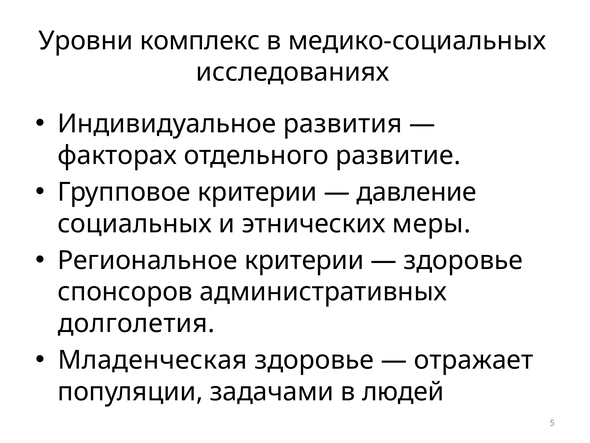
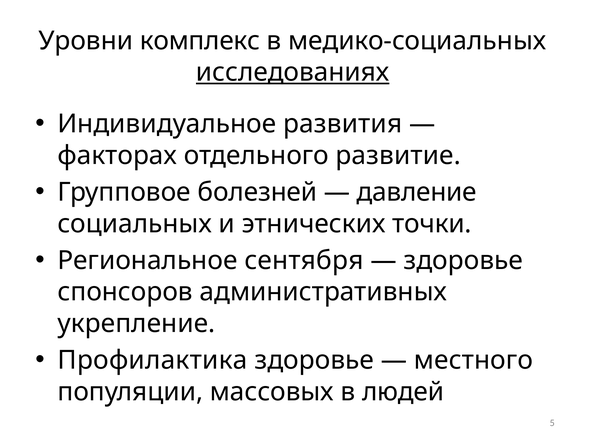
исследованиях underline: none -> present (293, 72)
Групповое критерии: критерии -> болезней (257, 192)
меры: меры -> точки (432, 223)
Региональное критерии: критерии -> сентября (304, 260)
долголетия: долголетия -> укрепление (136, 323)
Младенческая: Младенческая -> Профилактика (153, 360)
отражает: отражает -> местного (473, 360)
задачами: задачами -> массовых (272, 391)
